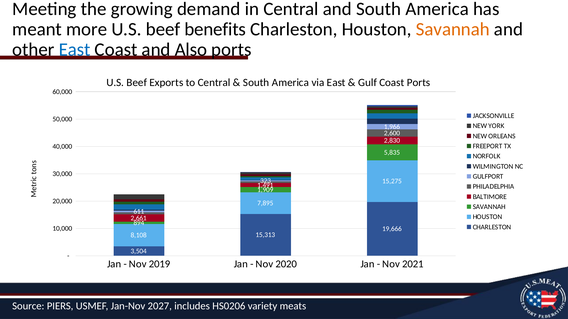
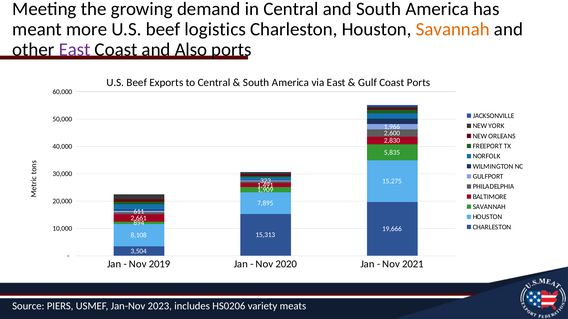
benefits: benefits -> logistics (215, 29)
East colour: blue -> purple (75, 50)
2027: 2027 -> 2023 (160, 306)
